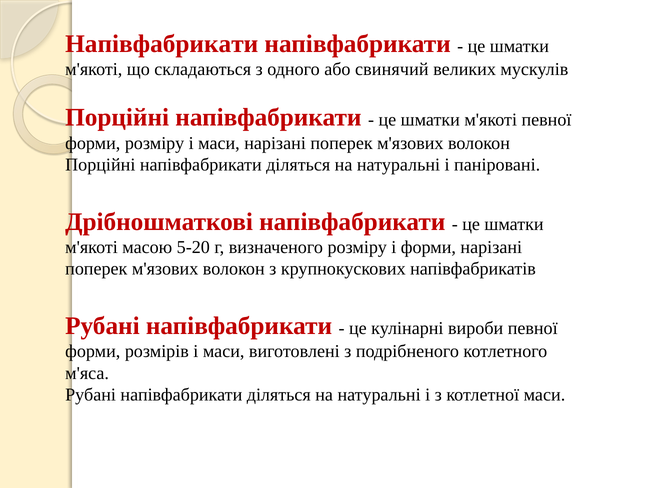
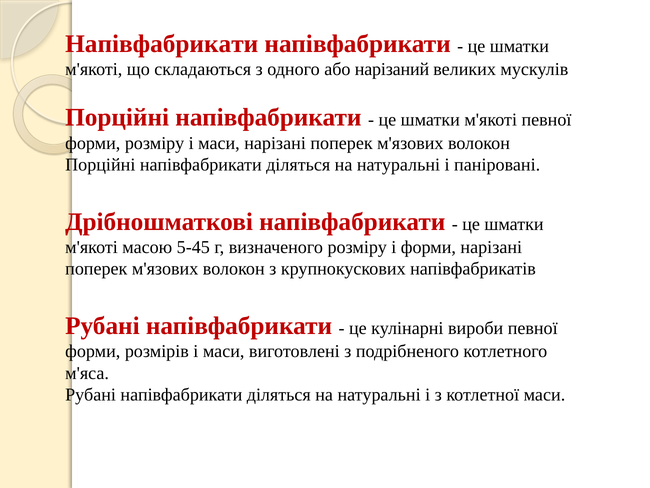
свинячий: свинячий -> нарізаний (392, 69)
5-20: 5-20 -> 5-45 (193, 247)
